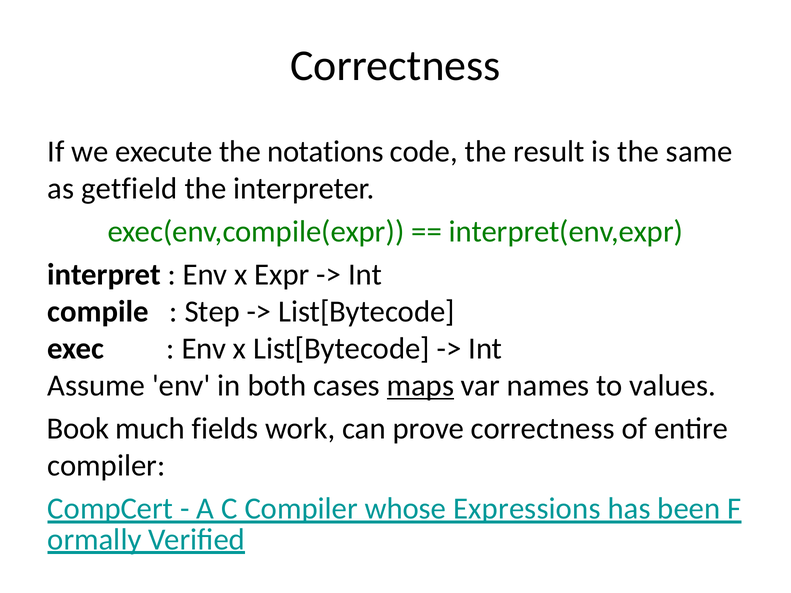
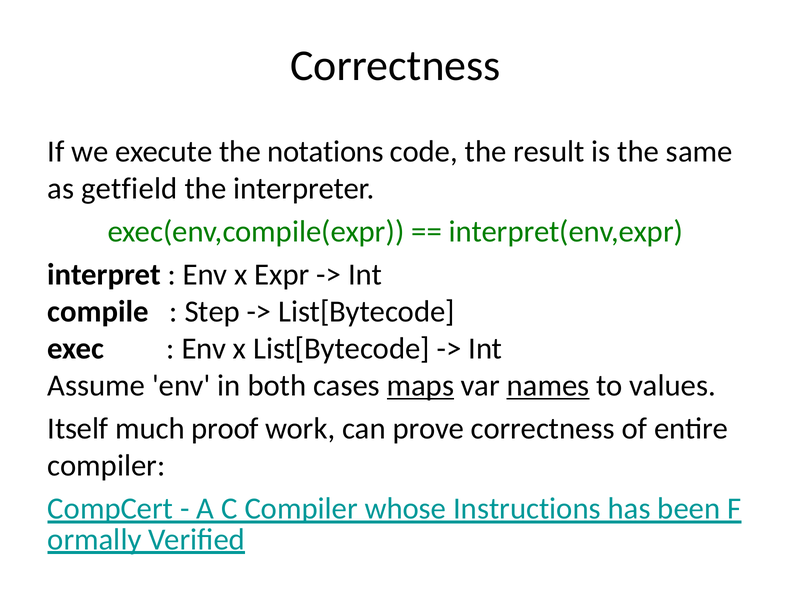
names underline: none -> present (548, 386)
Book: Book -> Itself (78, 429)
fields: fields -> proof (225, 429)
Expressions: Expressions -> Instructions (527, 509)
